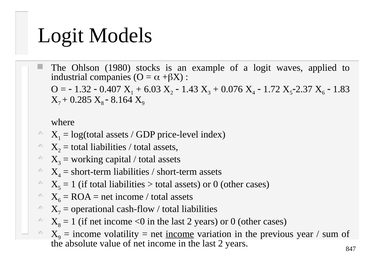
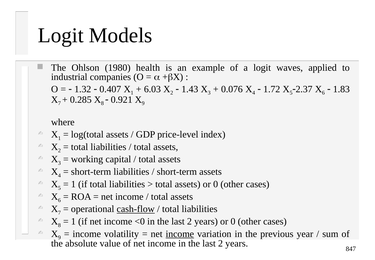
stocks: stocks -> health (148, 68)
8.164: 8.164 -> 0.921 (122, 100)
cash-flow underline: none -> present (136, 209)
